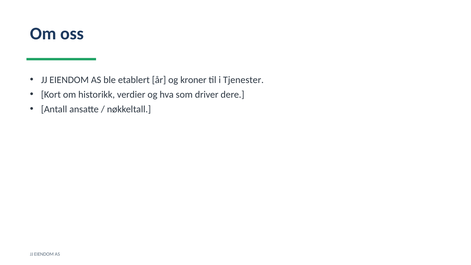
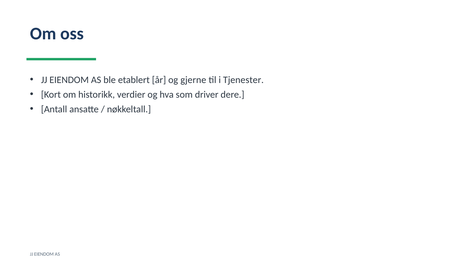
kroner: kroner -> gjerne (193, 80)
